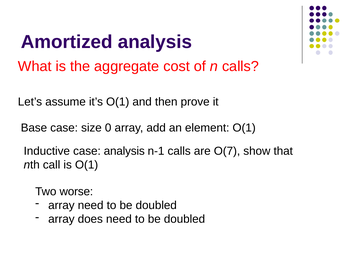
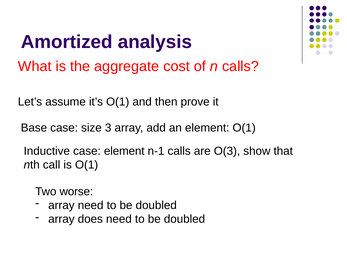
0: 0 -> 3 (108, 128)
case analysis: analysis -> element (124, 151)
O(7: O(7 -> O(3 (227, 151)
